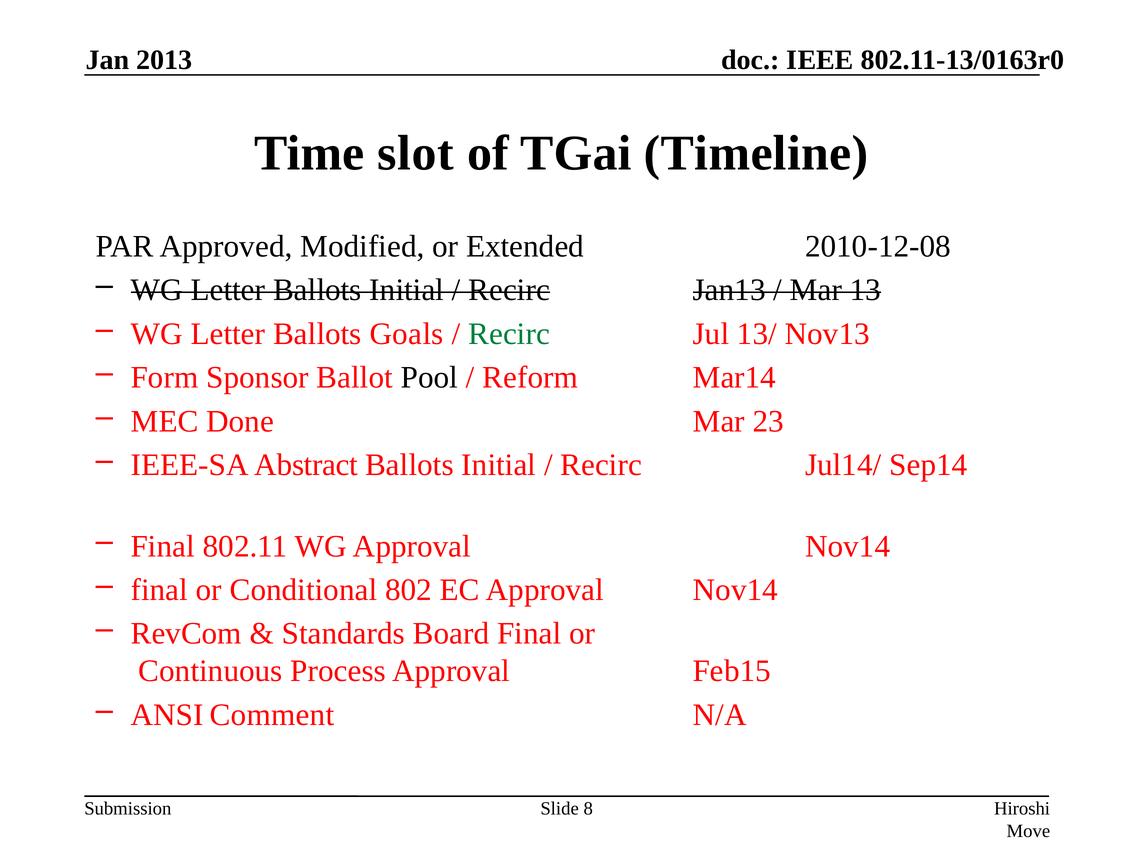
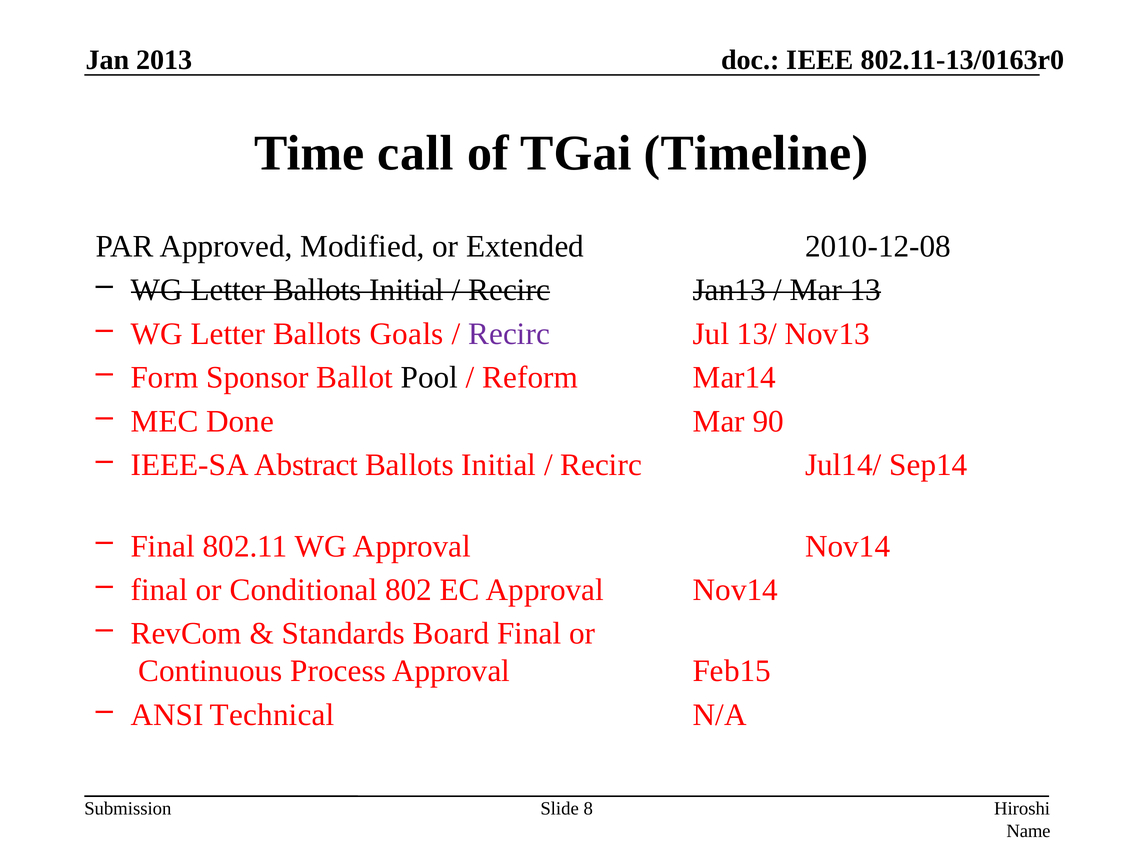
slot: slot -> call (416, 153)
Recirc colour: green -> purple (509, 334)
23: 23 -> 90 (768, 421)
Comment: Comment -> Technical (272, 715)
Move: Move -> Name (1028, 831)
